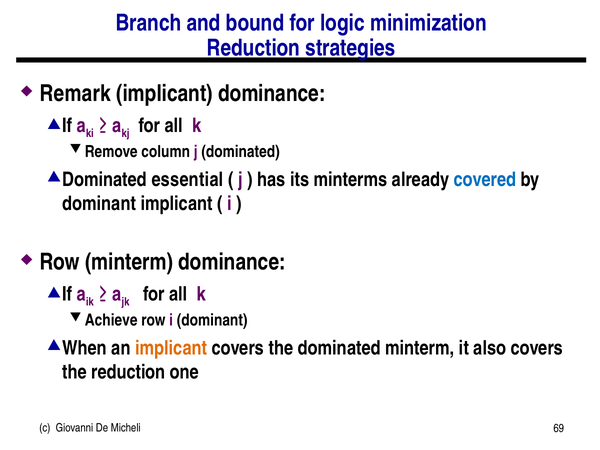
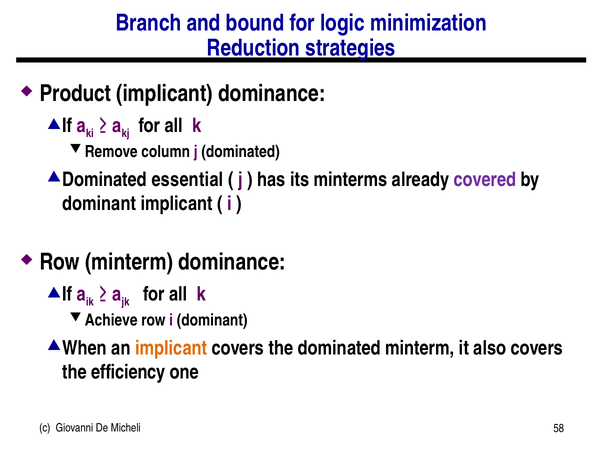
Remark: Remark -> Product (75, 94)
covered colour: blue -> purple (485, 180)
the reduction: reduction -> efficiency (128, 372)
69: 69 -> 58 (559, 429)
